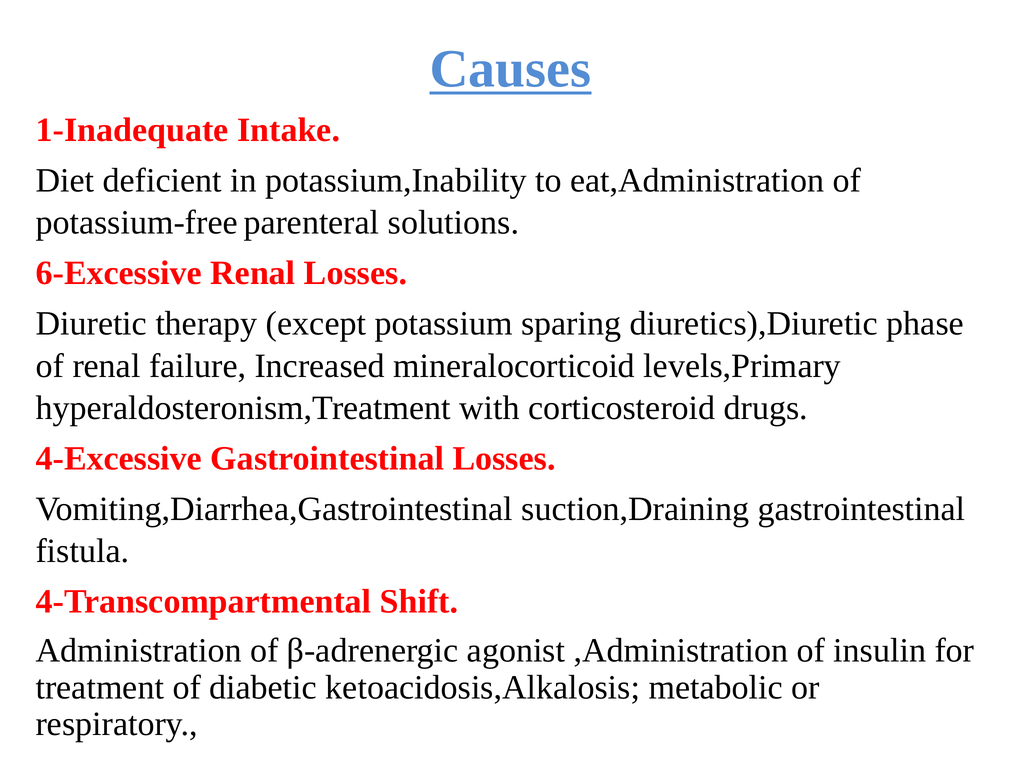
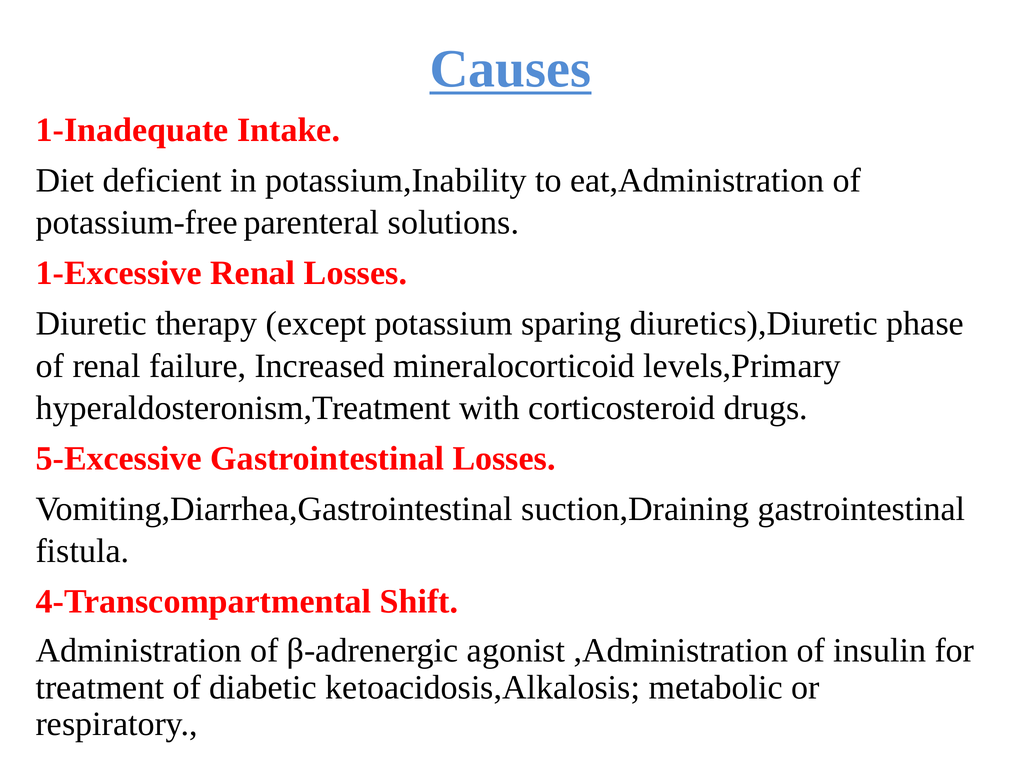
6-Excessive: 6-Excessive -> 1-Excessive (119, 273)
4-Excessive: 4-Excessive -> 5-Excessive (119, 458)
